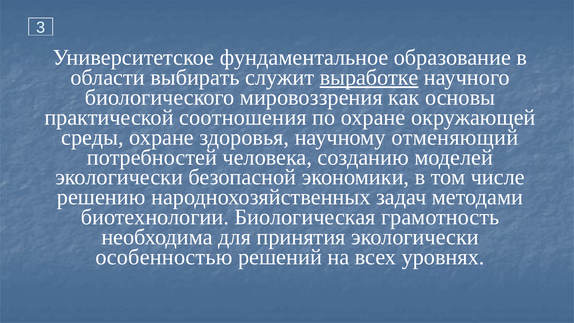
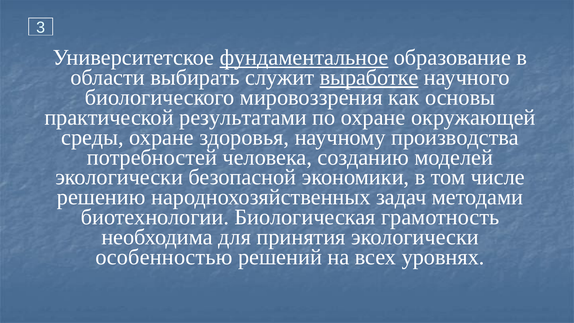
фундаментальное underline: none -> present (304, 58)
соотношения: соотношения -> результатами (243, 117)
отменяющий: отменяющий -> производства (455, 137)
